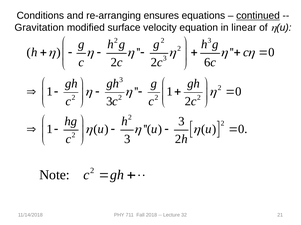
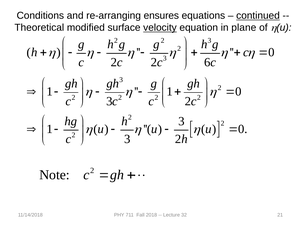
Gravitation: Gravitation -> Theoretical (39, 28)
velocity underline: none -> present (160, 28)
linear: linear -> plane (244, 28)
